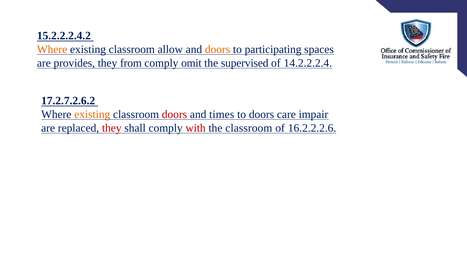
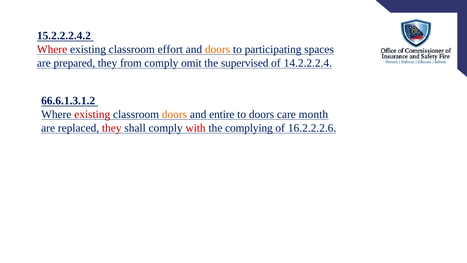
Where colour: orange -> red (52, 49)
allow: allow -> effort (170, 49)
provides: provides -> prepared (74, 63)
17.2.7.2.6.2: 17.2.7.2.6.2 -> 66.6.1.3.1.2 (68, 101)
existing colour: orange -> red (92, 114)
doors colour: red -> orange (175, 114)
times: times -> entire (222, 114)
impair: impair -> month (313, 114)
the classroom: classroom -> complying (249, 128)
